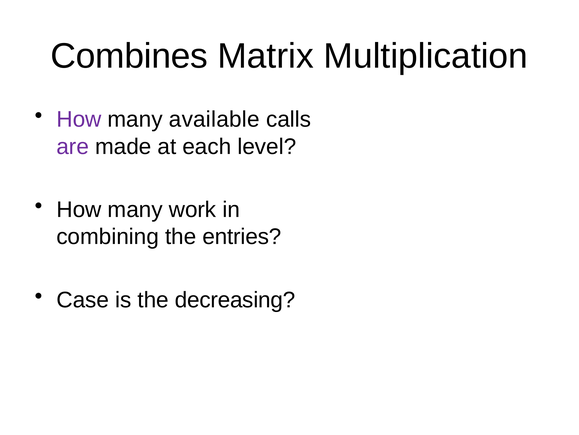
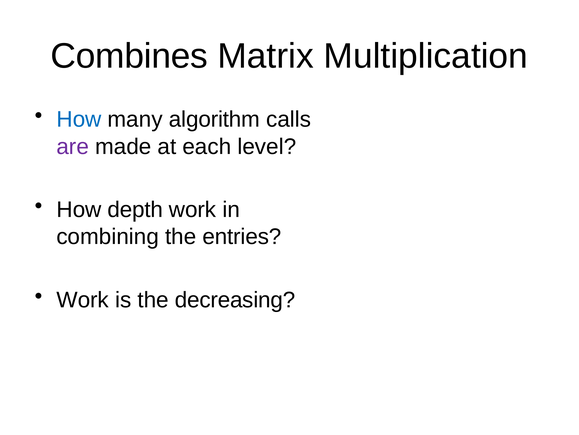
How colour: purple -> blue (79, 119)
available: available -> algorithm (214, 119)
many: many -> depth (135, 209)
Case: Case -> Work (83, 300)
